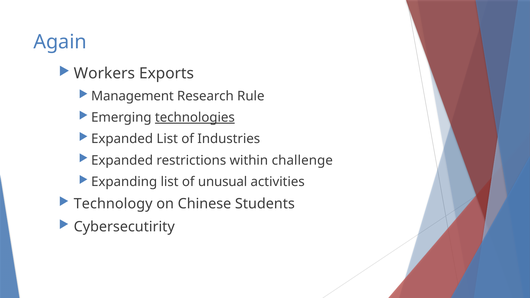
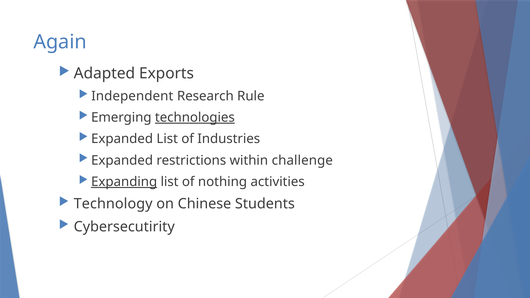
Workers: Workers -> Adapted (104, 74)
Management: Management -> Independent (132, 96)
Expanding underline: none -> present (124, 182)
unusual: unusual -> nothing (223, 182)
